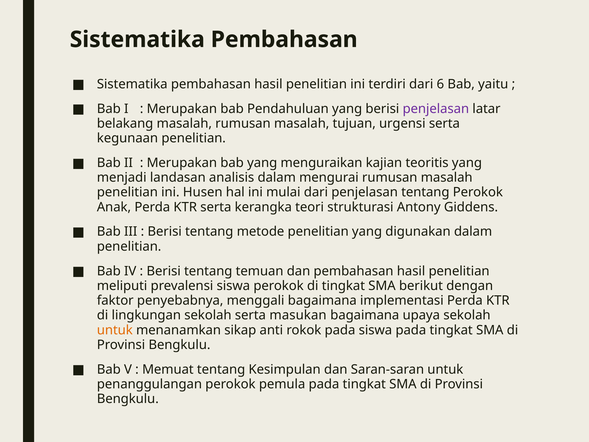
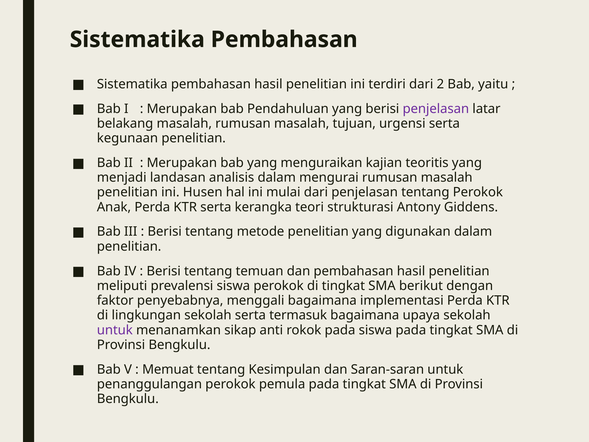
6: 6 -> 2 (440, 84)
masukan: masukan -> termasuk (298, 315)
untuk colour: orange -> purple (115, 330)
